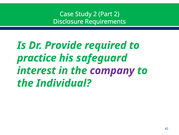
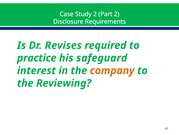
Provide: Provide -> Revises (63, 45)
company colour: purple -> orange (112, 70)
Individual: Individual -> Reviewing (64, 83)
